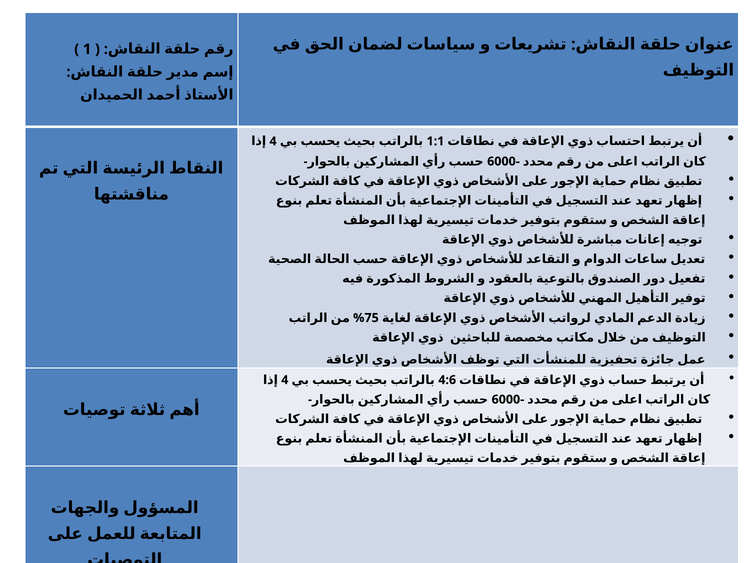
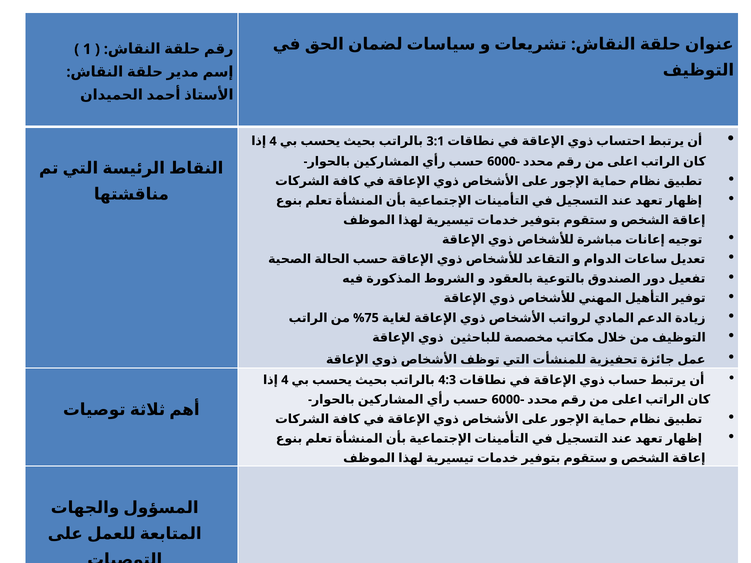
1:1: 1:1 -> 3:1 (435, 141)
4:6: 4:6 -> 4:3 (447, 380)
